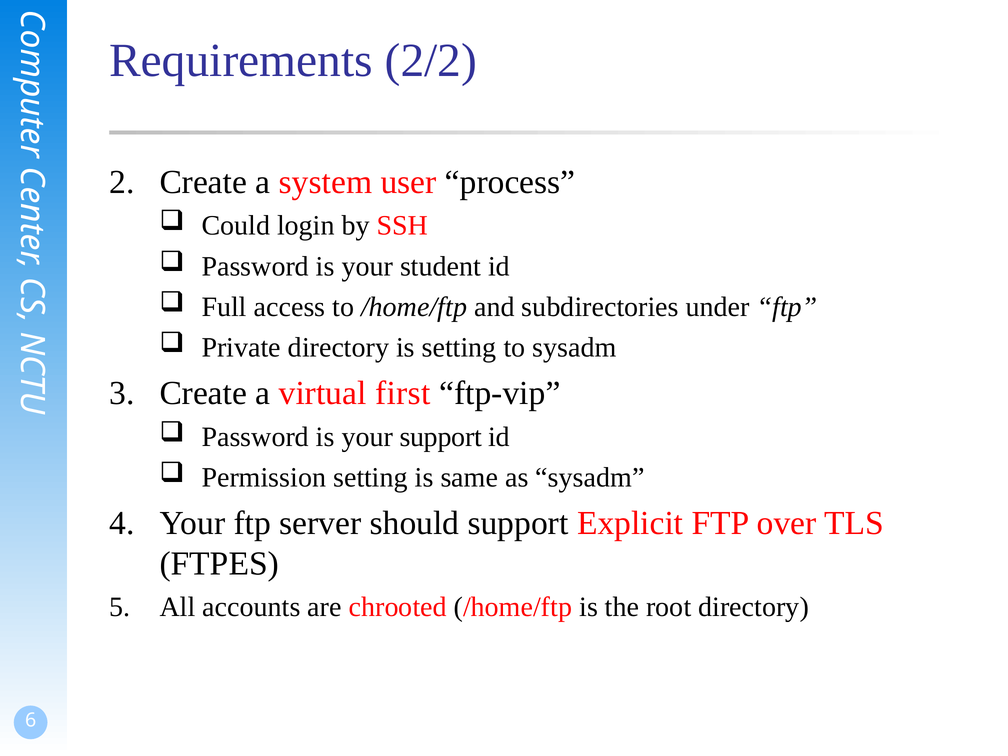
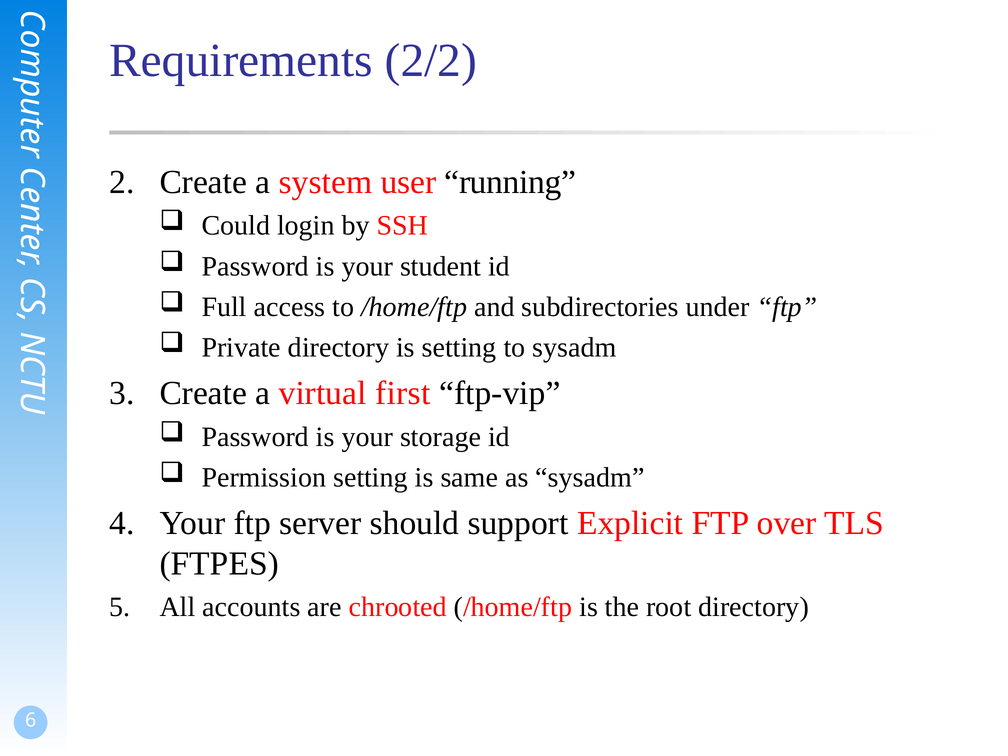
process: process -> running (510, 182)
your support: support -> storage (441, 437)
